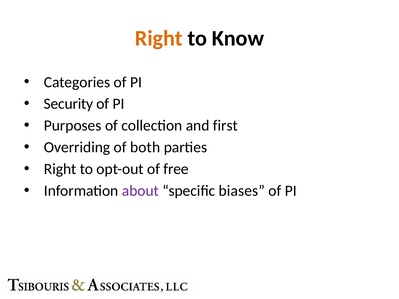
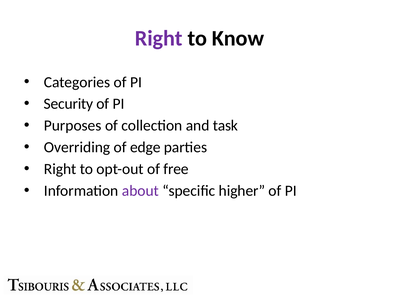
Right colour: orange -> purple (159, 38)
first: first -> task (225, 126)
both: both -> edge (145, 147)
biases: biases -> higher (242, 191)
